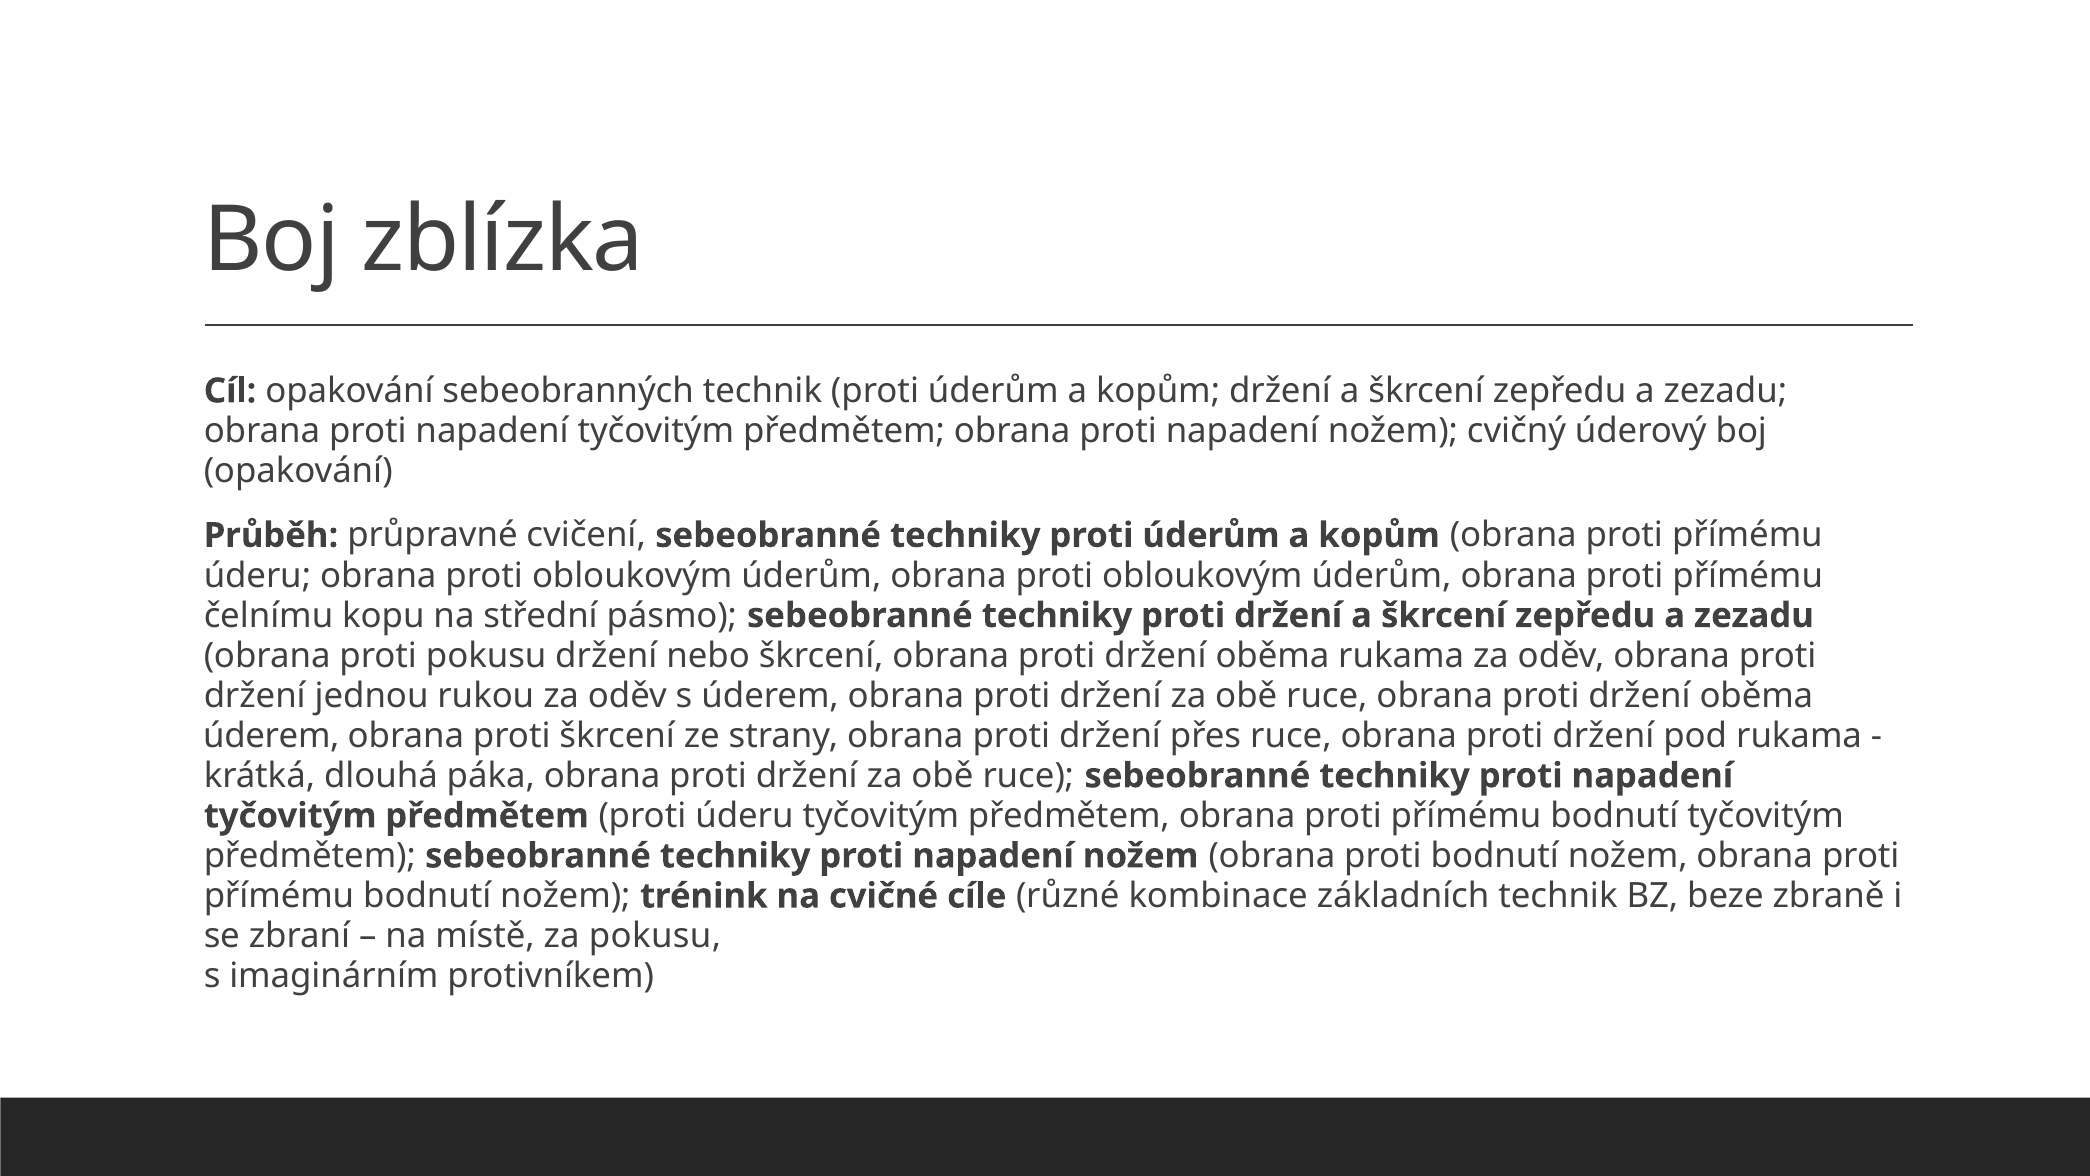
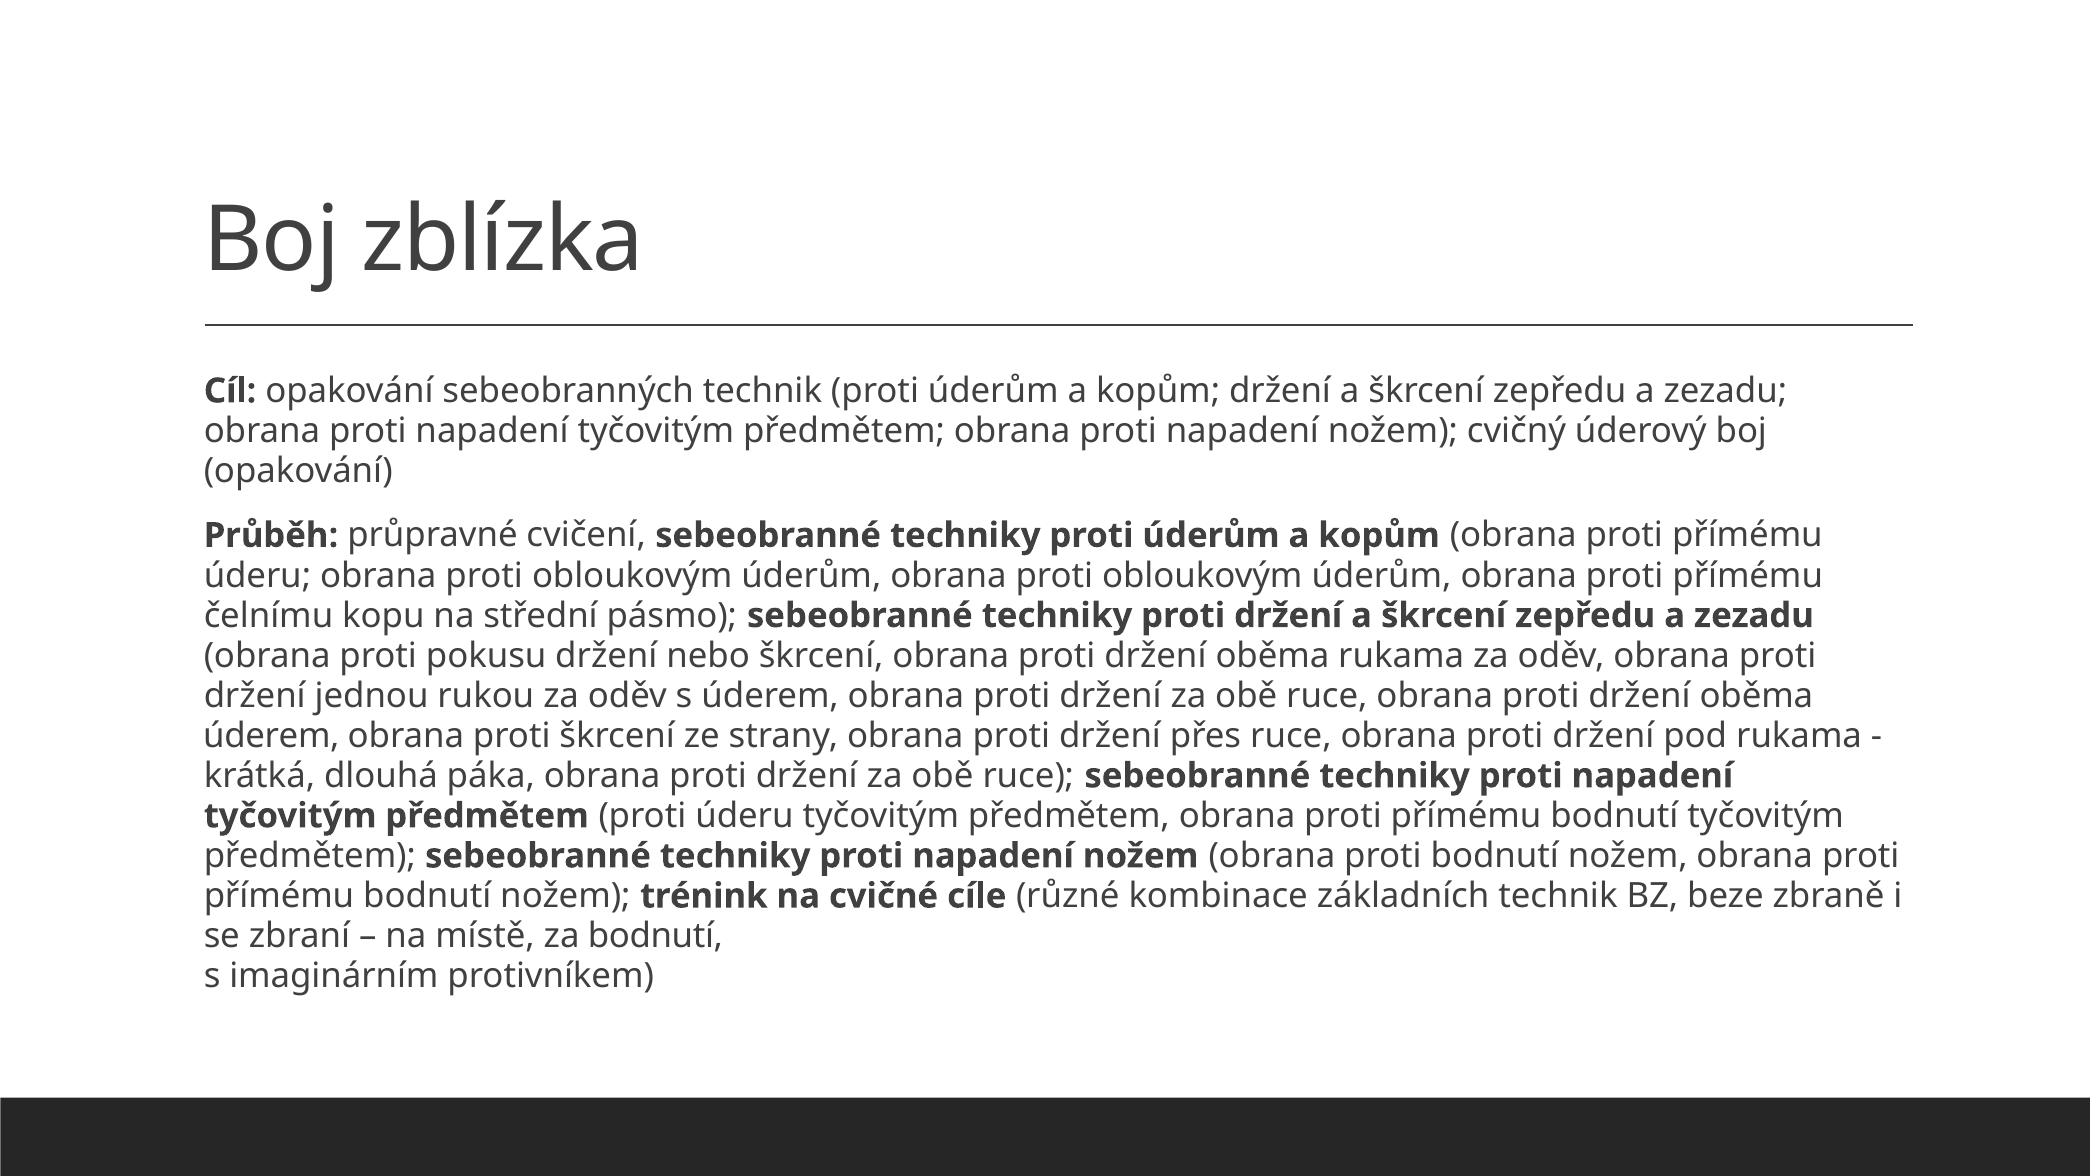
za pokusu: pokusu -> bodnutí (655, 936)
